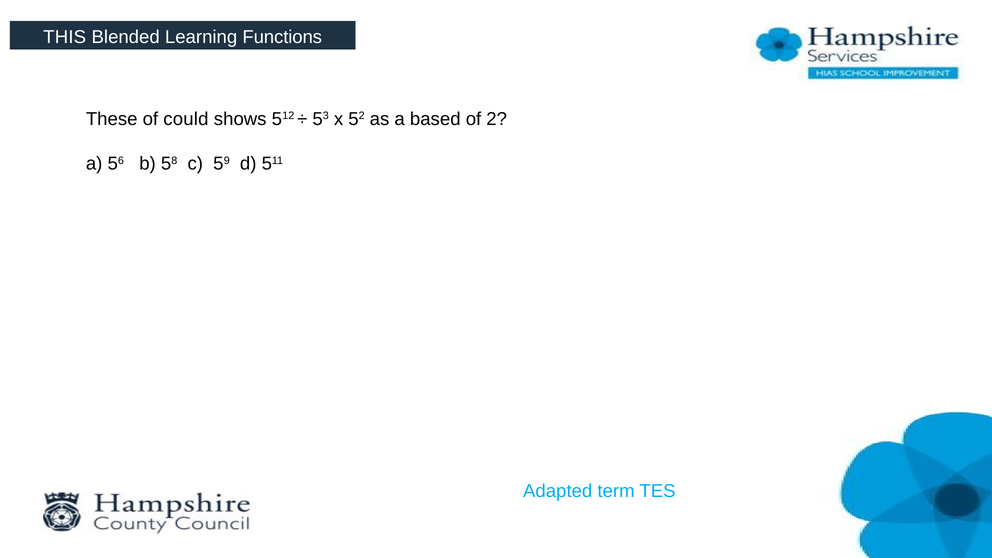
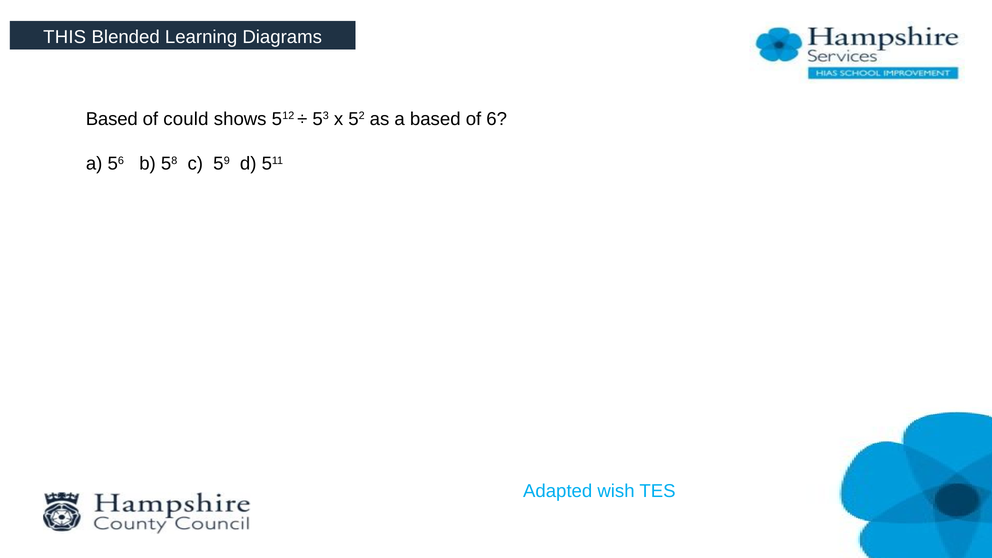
Functions: Functions -> Diagrams (282, 37)
These: These -> Based (112, 119)
2: 2 -> 6 (497, 119)
term: term -> wish (616, 491)
